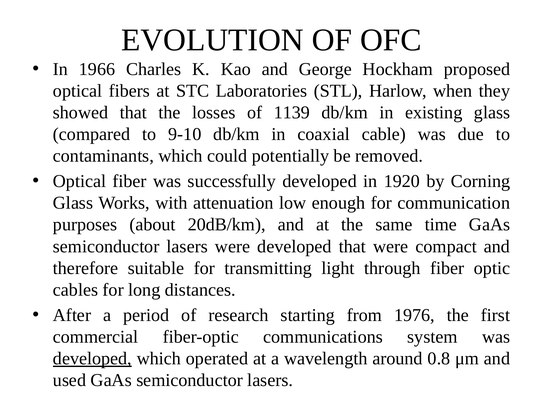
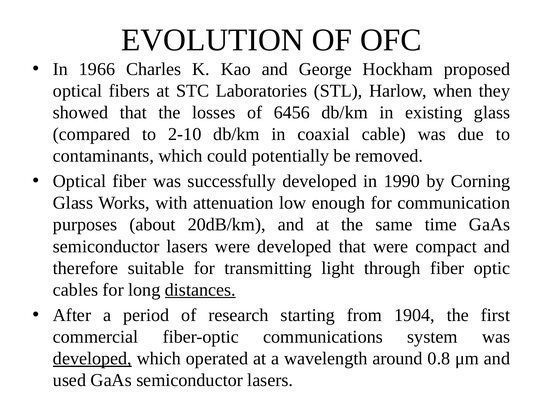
1139: 1139 -> 6456 (292, 113)
9-10: 9-10 -> 2-10 (185, 134)
1920: 1920 -> 1990 (402, 181)
distances underline: none -> present (200, 290)
1976: 1976 -> 1904 (414, 315)
